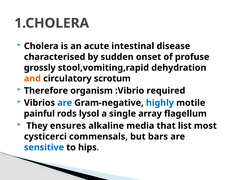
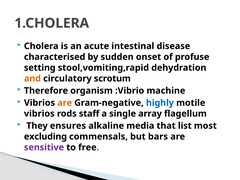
grossly: grossly -> setting (40, 68)
required: required -> machine (166, 91)
are colour: blue -> orange (65, 103)
painful: painful -> vibrios (39, 114)
lysol: lysol -> staff (89, 114)
cysticerci: cysticerci -> excluding (45, 137)
sensitive colour: blue -> purple (44, 147)
hips: hips -> free (87, 147)
